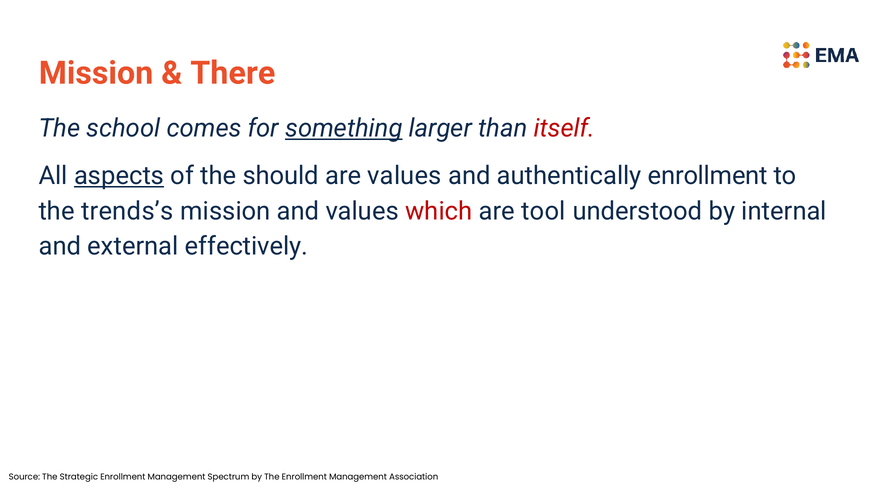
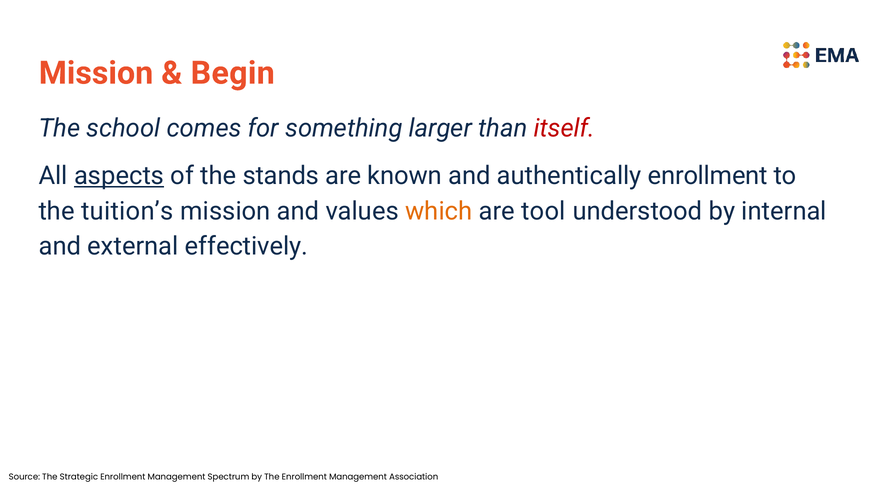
There: There -> Begin (233, 73)
something underline: present -> none (344, 128)
should: should -> stands (281, 176)
are values: values -> known (405, 176)
trends’s: trends’s -> tuition’s (127, 211)
which colour: red -> orange (439, 211)
